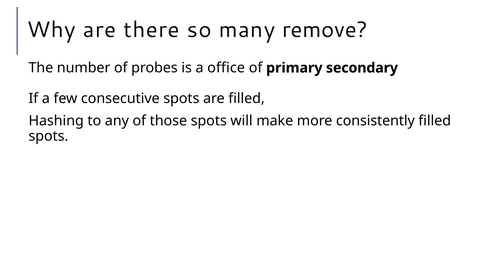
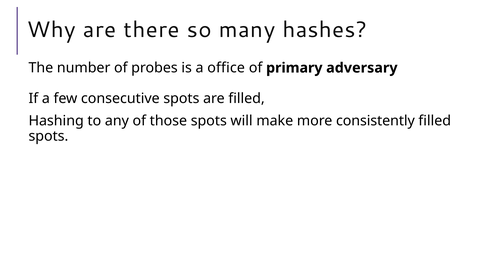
remove: remove -> hashes (325, 30)
secondary: secondary -> adversary (362, 68)
